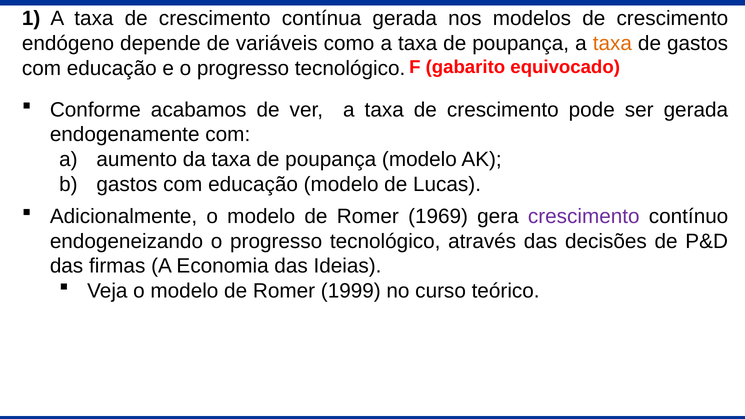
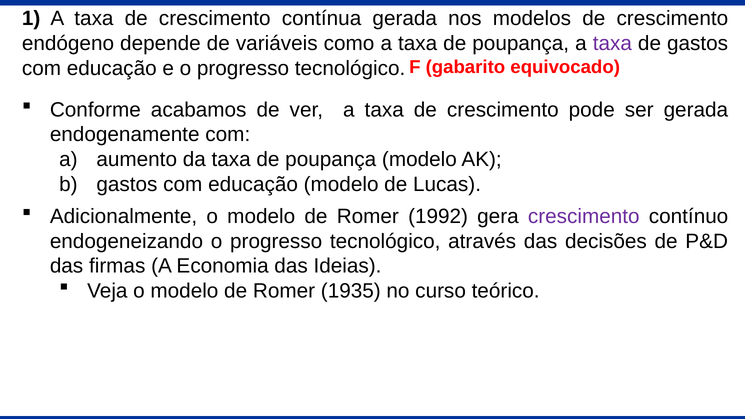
taxa colour: orange -> purple (612, 43)
1969: 1969 -> 1992 (438, 217)
1999: 1999 -> 1935 (351, 291)
